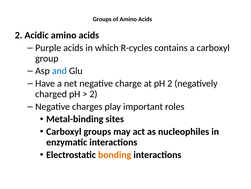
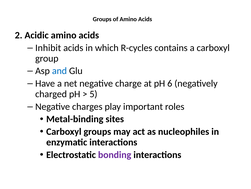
Purple: Purple -> Inhibit (48, 48)
pH 2: 2 -> 6 (170, 83)
2: 2 -> 5 (93, 94)
bonding colour: orange -> purple (115, 154)
